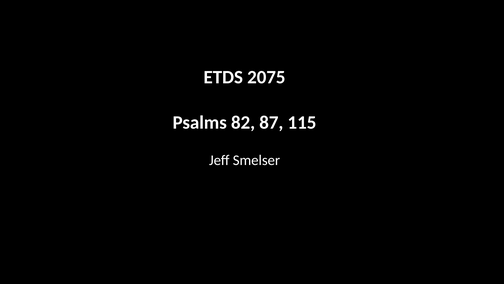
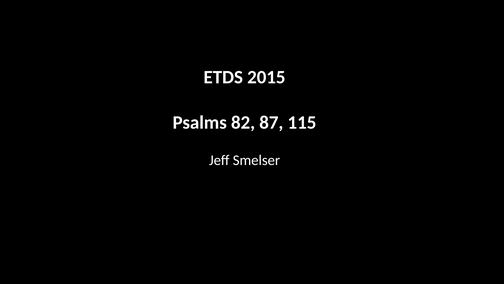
2075: 2075 -> 2015 (266, 77)
